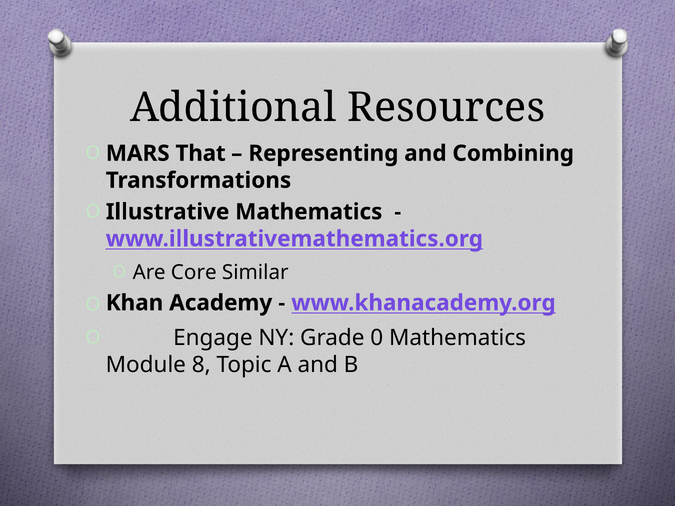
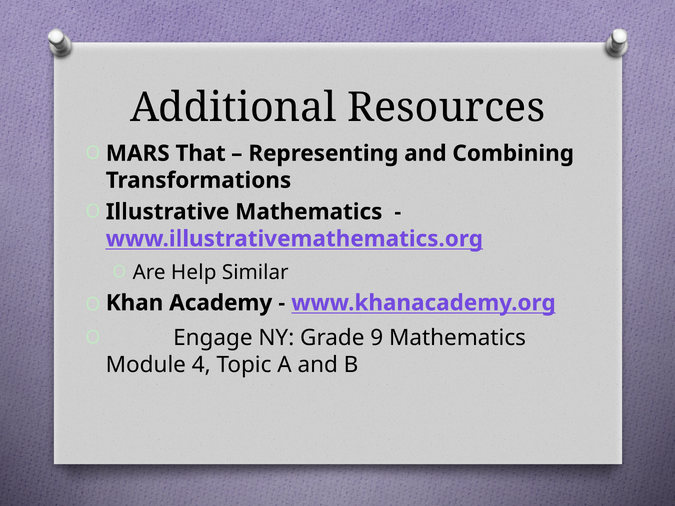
Core: Core -> Help (194, 272)
0: 0 -> 9 (377, 338)
8: 8 -> 4 (201, 365)
